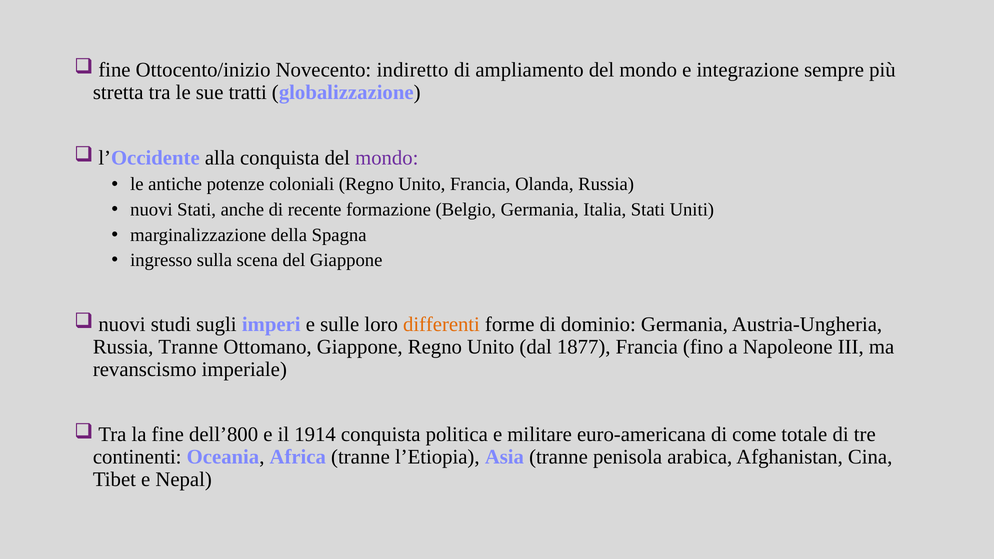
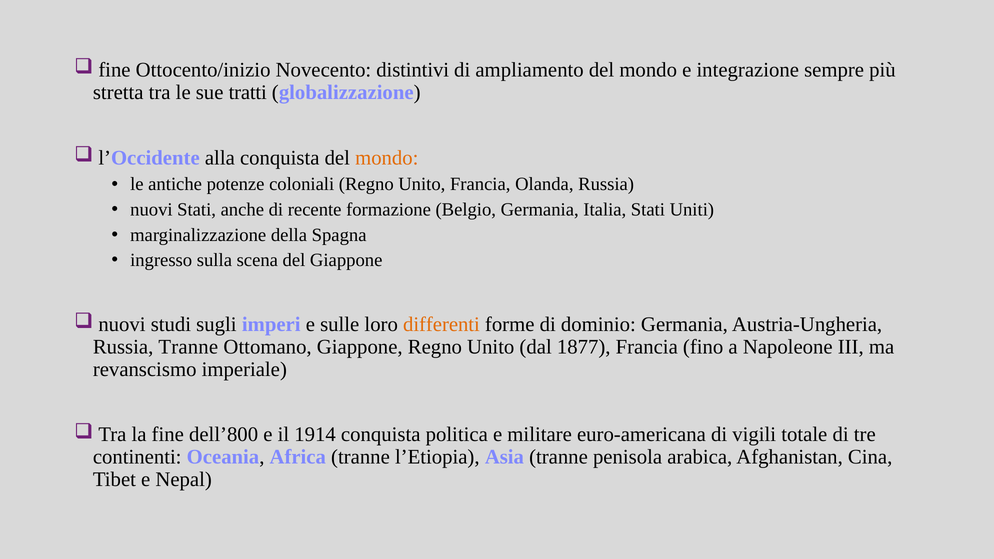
indiretto: indiretto -> distintivi (413, 70)
mondo colour: purple -> orange (387, 158)
come: come -> vigili (754, 435)
